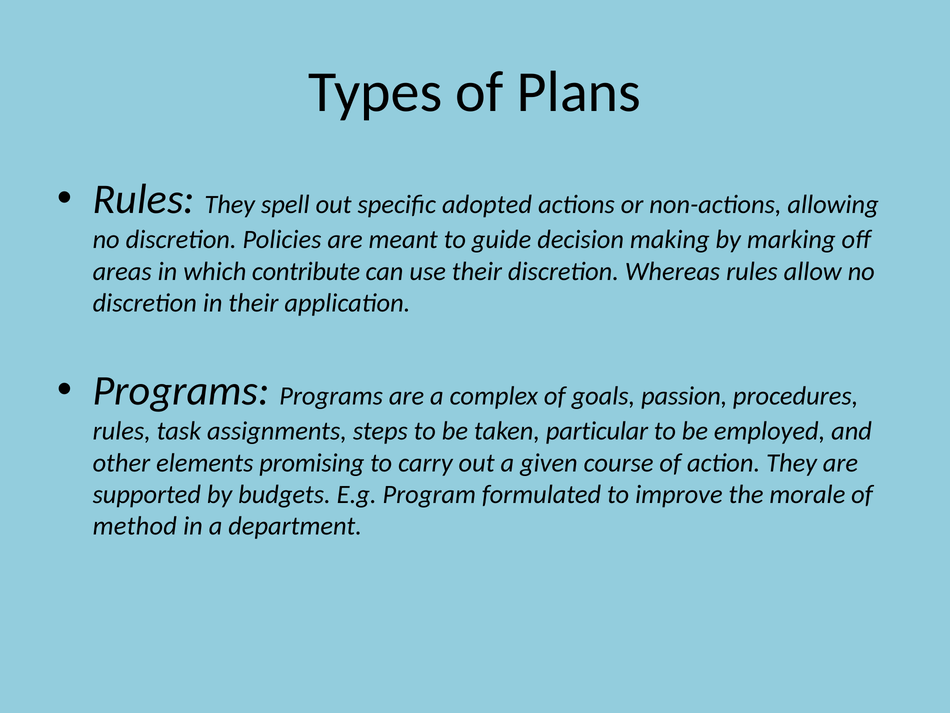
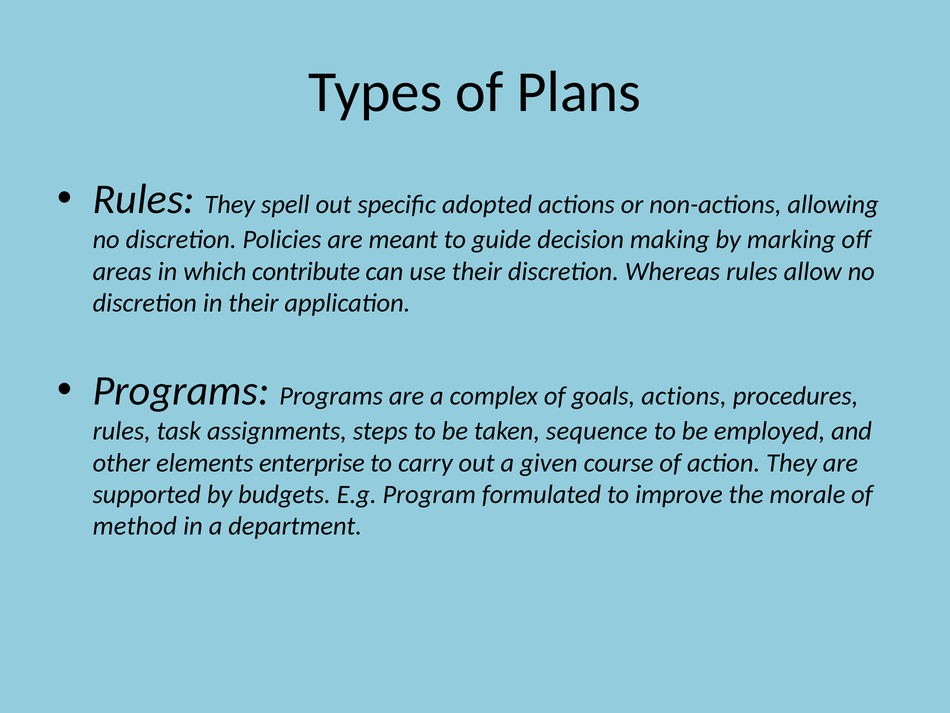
goals passion: passion -> actions (684, 396)
particular: particular -> sequence (597, 431)
promising: promising -> enterprise (312, 462)
